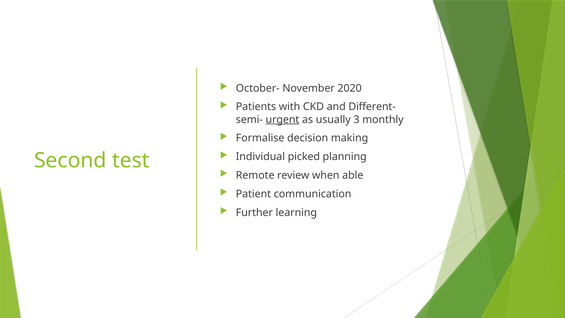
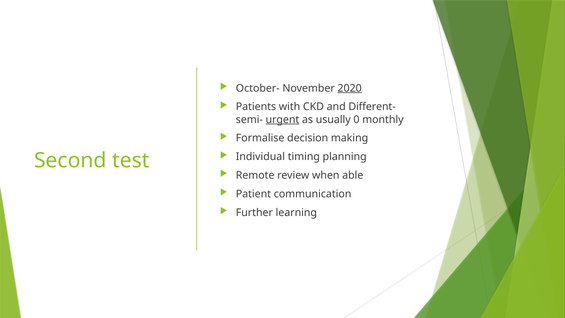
2020 underline: none -> present (350, 88)
3: 3 -> 0 (356, 119)
picked: picked -> timing (304, 157)
